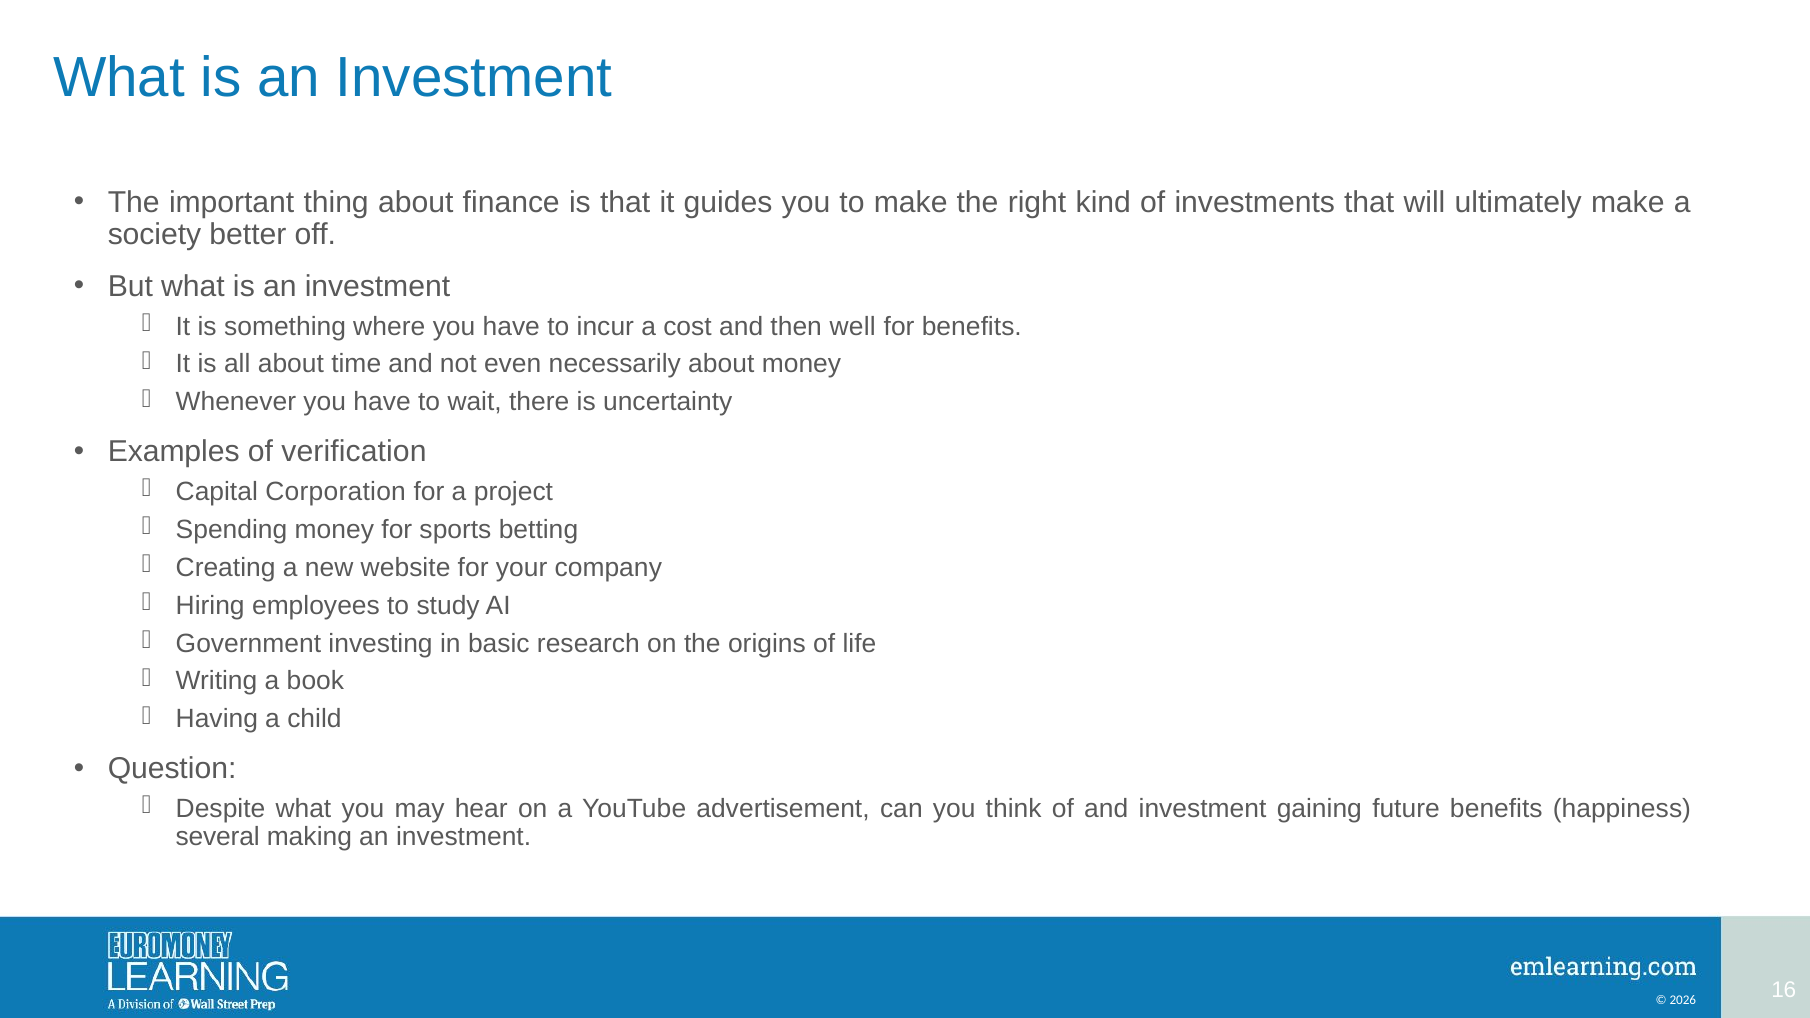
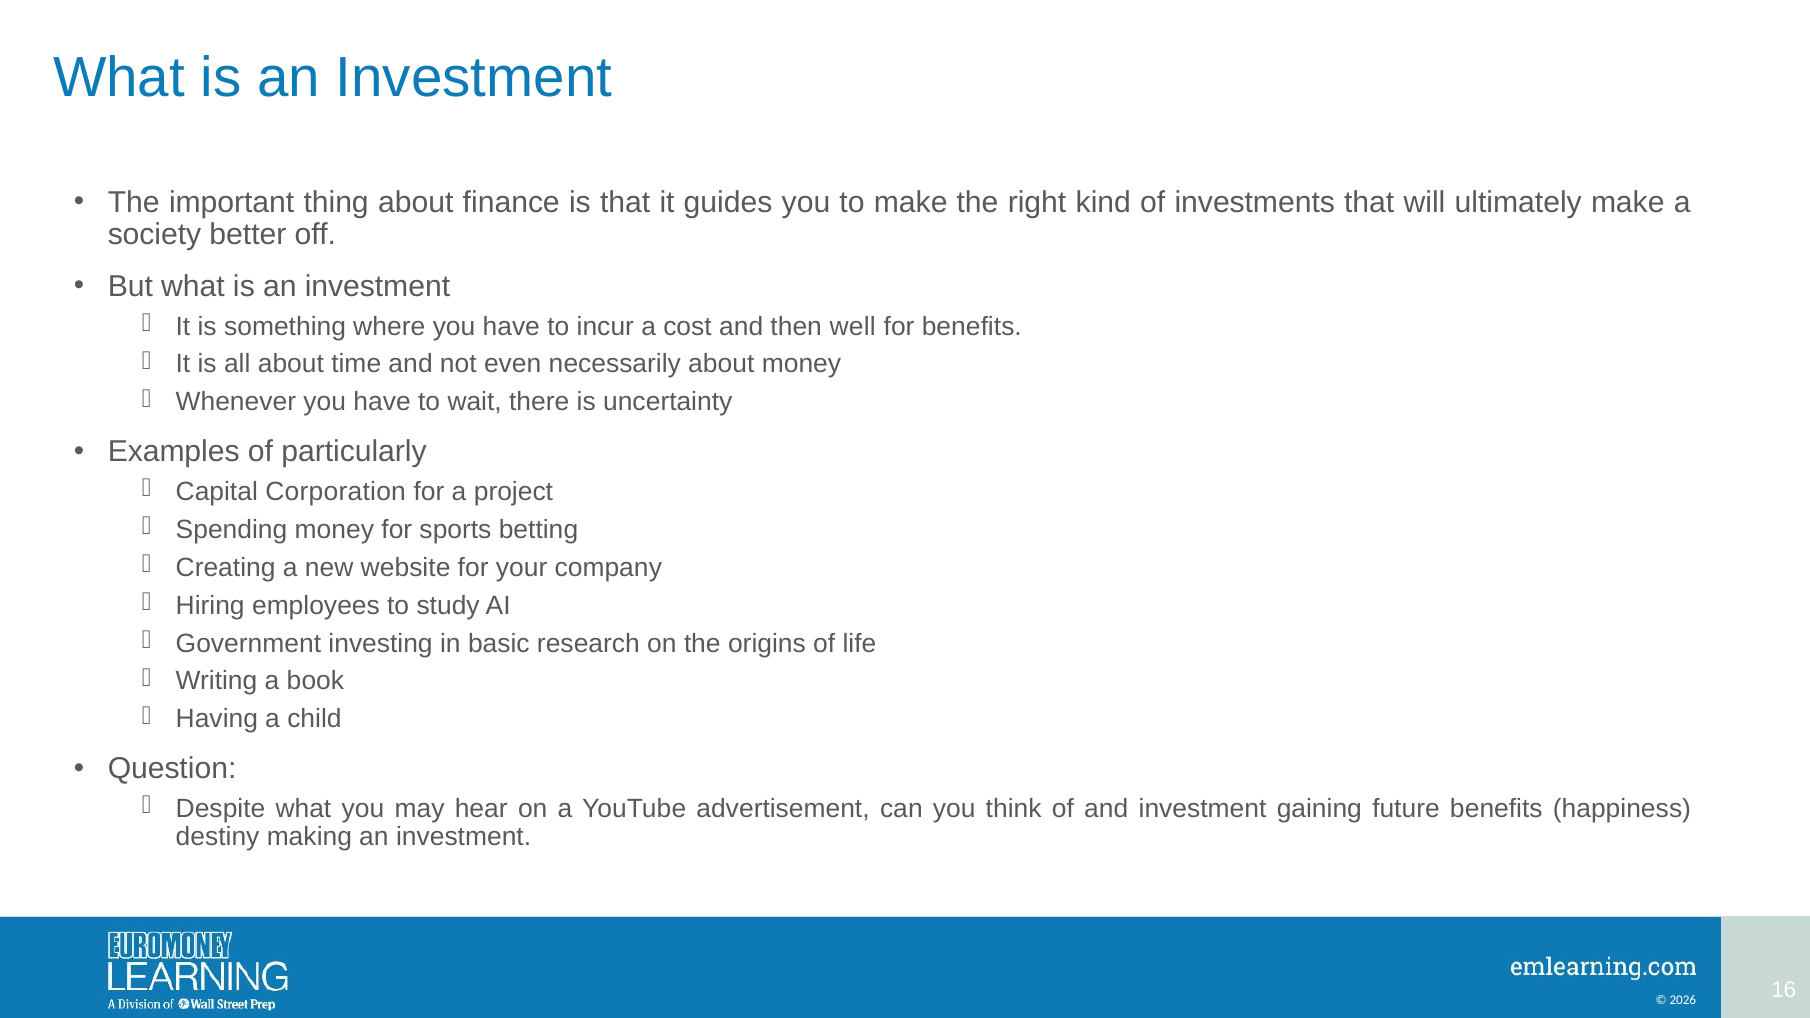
verification: verification -> particularly (354, 452)
several: several -> destiny (218, 837)
